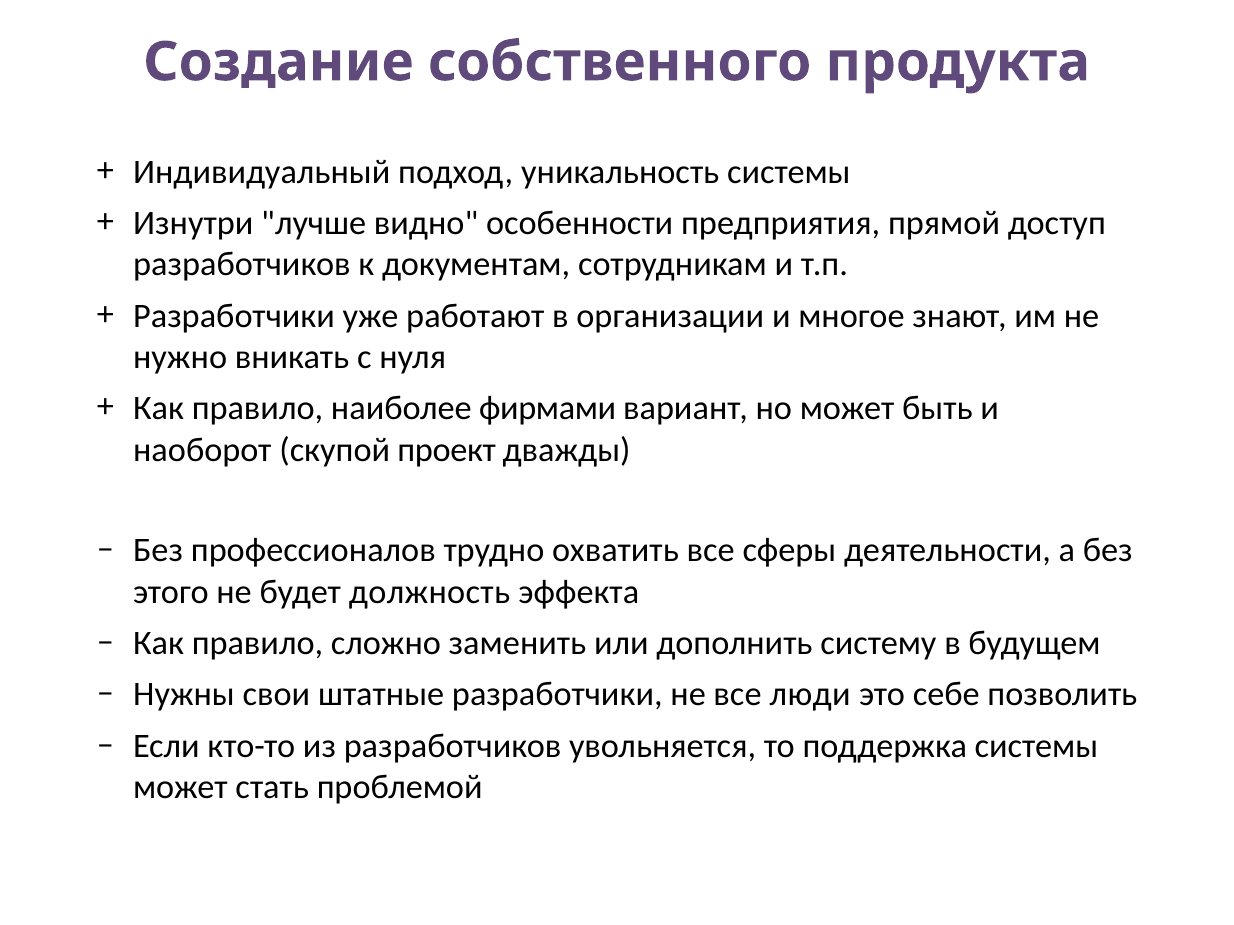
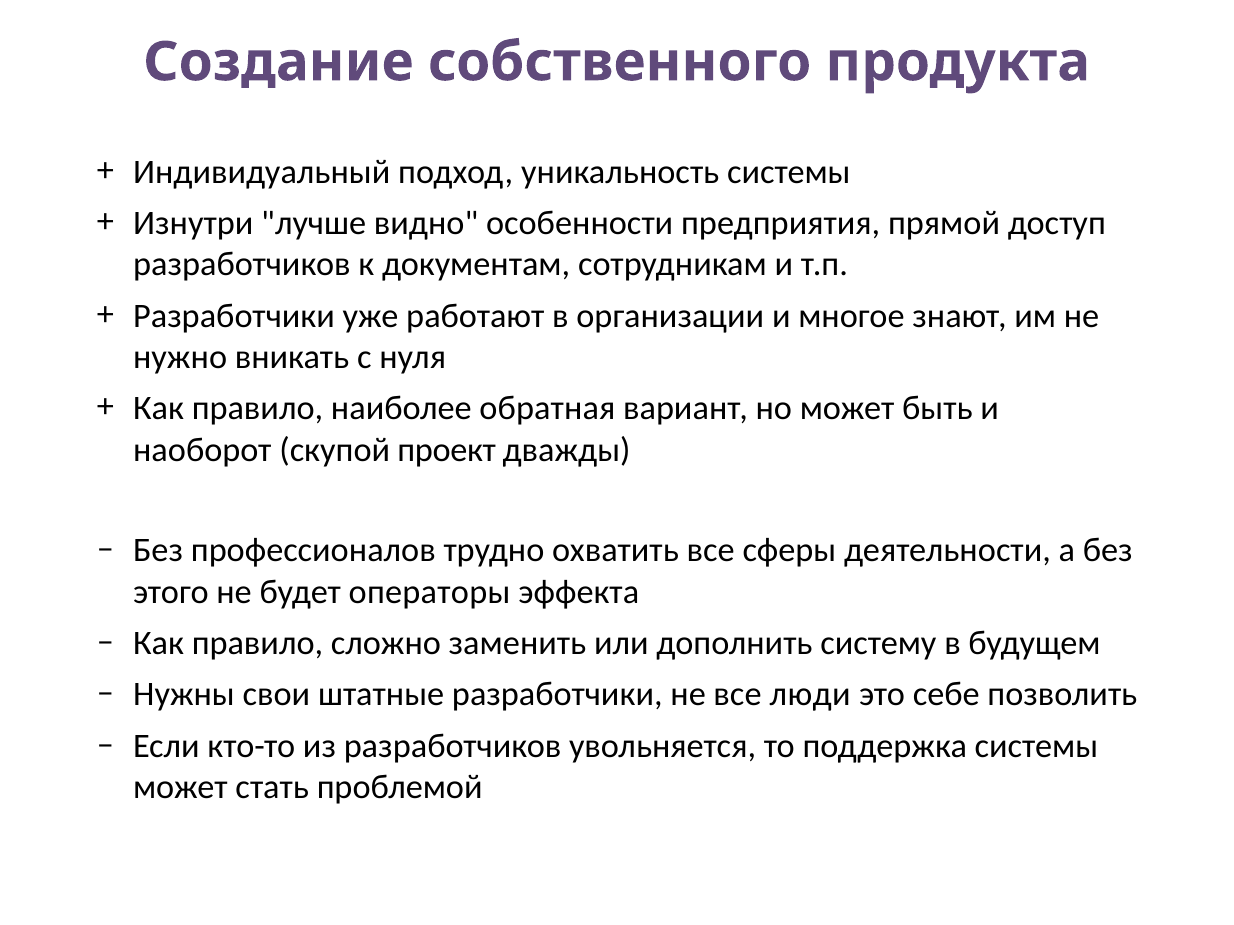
фирмами: фирмами -> обратная (547, 409)
должность: должность -> операторы (430, 592)
